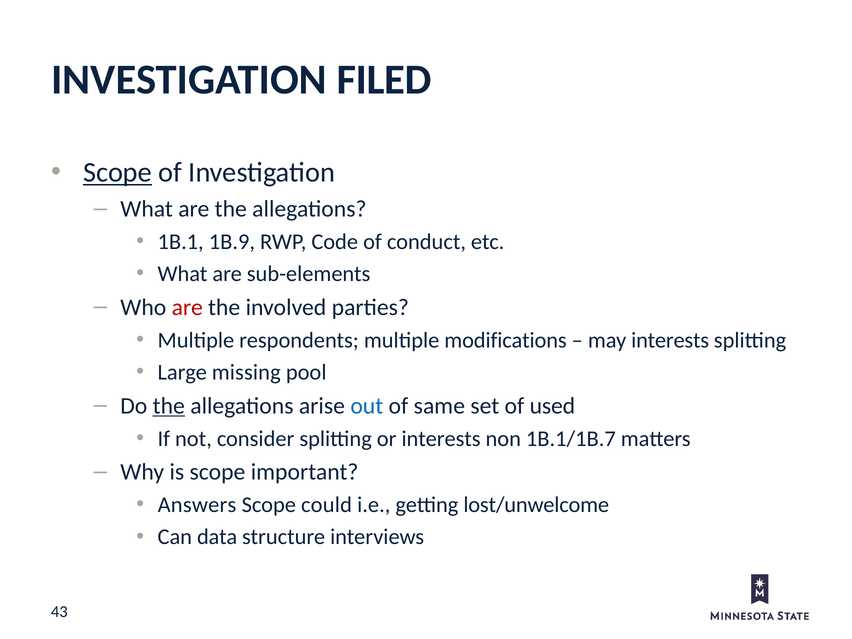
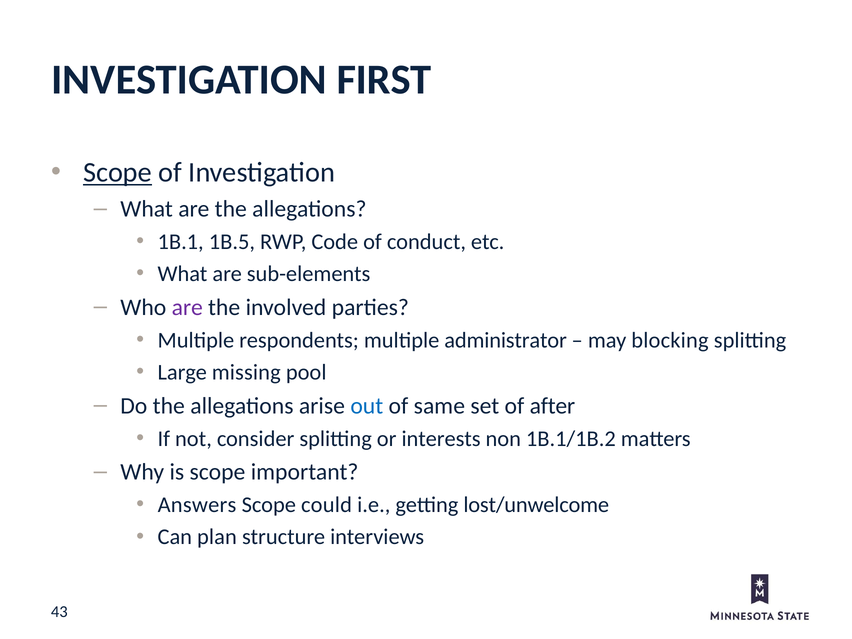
FILED: FILED -> FIRST (384, 80)
1B.9: 1B.9 -> 1B.5 (232, 242)
are colour: red -> purple (187, 307)
modifications: modifications -> administrator (506, 340)
may interests: interests -> blocking (670, 340)
the underline: present -> none (169, 406)
used: used -> after (552, 406)
1B.1/1B.7: 1B.1/1B.7 -> 1B.1/1B.2 (571, 439)
data: data -> plan (217, 537)
